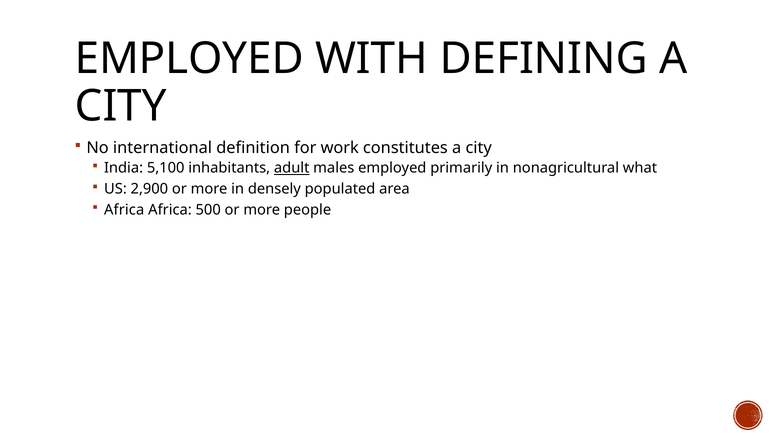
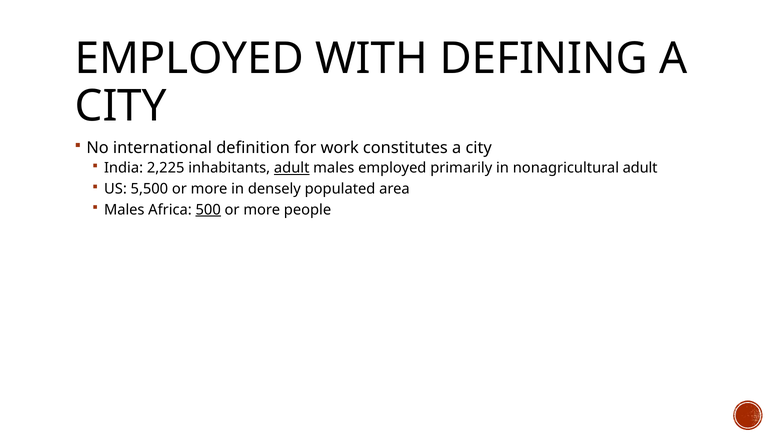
5,100: 5,100 -> 2,225 (166, 168)
nonagricultural what: what -> adult (640, 168)
2,900: 2,900 -> 5,500 (149, 189)
Africa: Africa -> Males (124, 210)
500 underline: none -> present (208, 210)
